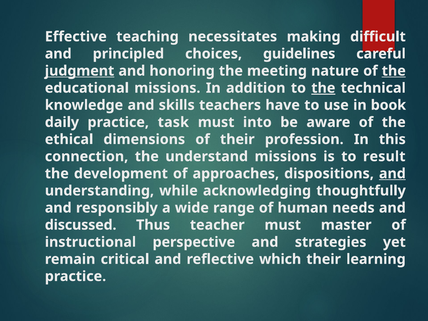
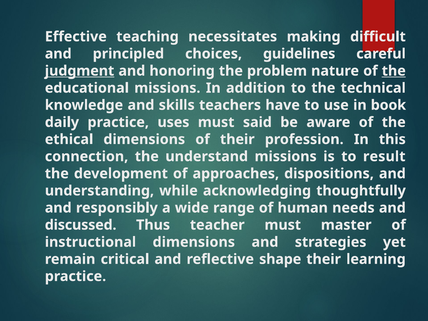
meeting: meeting -> problem (277, 71)
the underline: present -> none (323, 88)
task: task -> uses (173, 122)
into: into -> said (257, 122)
and underline: present -> none (392, 174)
instructional perspective: perspective -> dimensions (194, 242)
which: which -> shape (280, 259)
